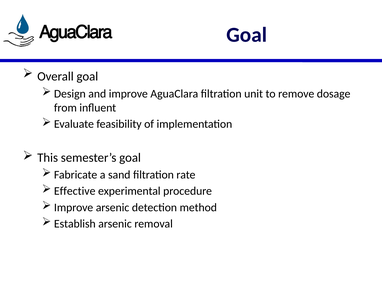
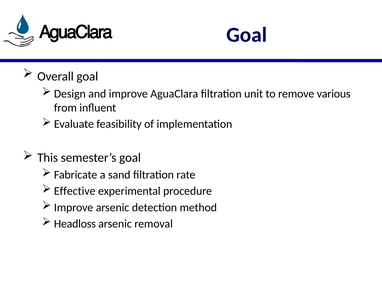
dosage: dosage -> various (334, 94)
Establish: Establish -> Headloss (75, 223)
